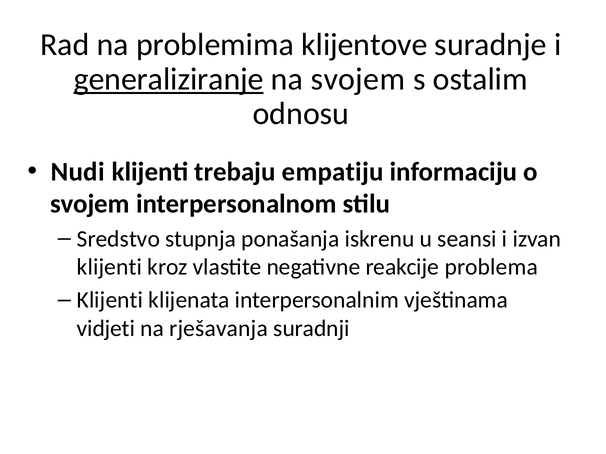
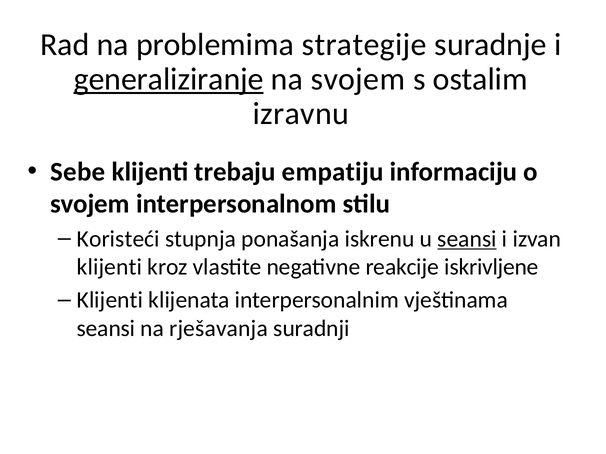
klijentove: klijentove -> strategije (364, 45)
odnosu: odnosu -> izravnu (301, 114)
Nudi: Nudi -> Sebe (78, 172)
Sredstvo: Sredstvo -> Koristeći (118, 239)
seansi underline: none -> present (467, 239)
problema: problema -> iskrivljene (491, 267)
vidjeti: vidjeti -> seansi (106, 329)
